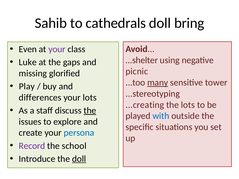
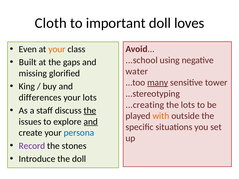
Sahib: Sahib -> Cloth (51, 23)
cathedrals: cathedrals -> important (116, 23)
bring: bring -> loves (189, 23)
your colour: purple -> orange (57, 49)
...shelter: ...shelter -> ...school (142, 60)
Luke: Luke -> Built (28, 62)
picnic: picnic -> water (137, 71)
Play: Play -> King (27, 86)
with colour: blue -> orange (161, 116)
and underline: none -> present (91, 122)
school: school -> stones (74, 146)
doll underline: present -> none (79, 159)
